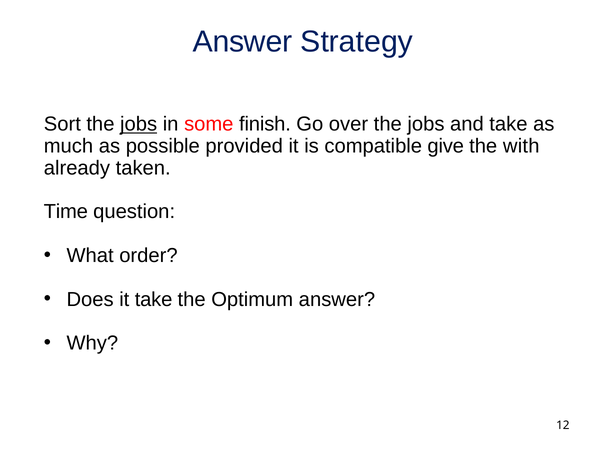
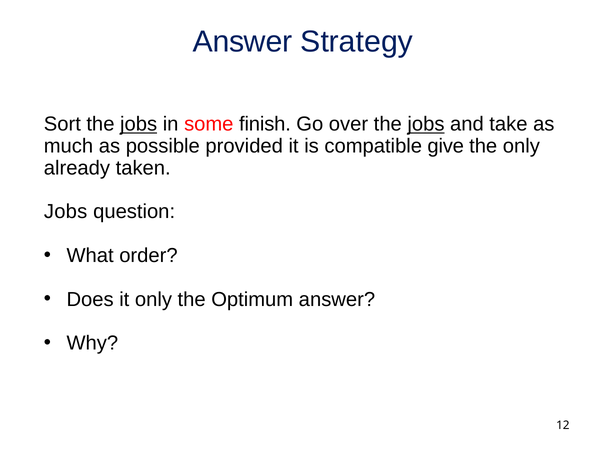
jobs underline: none -> present (426, 124)
the with: with -> only (521, 146)
Time: Time -> Jobs (66, 212)
it take: take -> only (153, 299)
